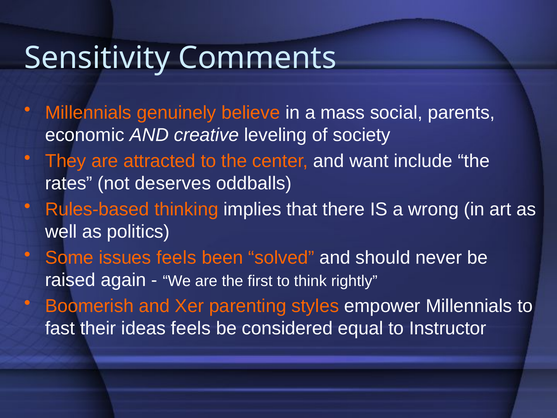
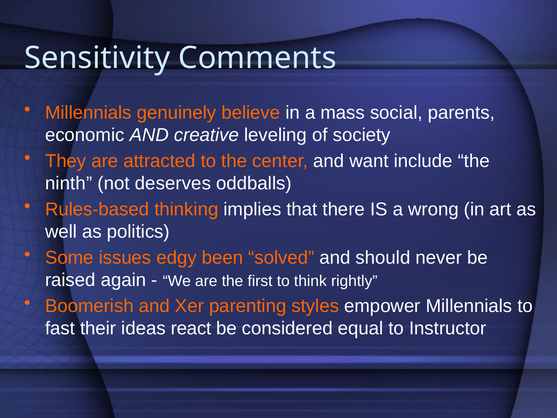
rates: rates -> ninth (69, 183)
issues feels: feels -> edgy (177, 258)
ideas feels: feels -> react (191, 328)
